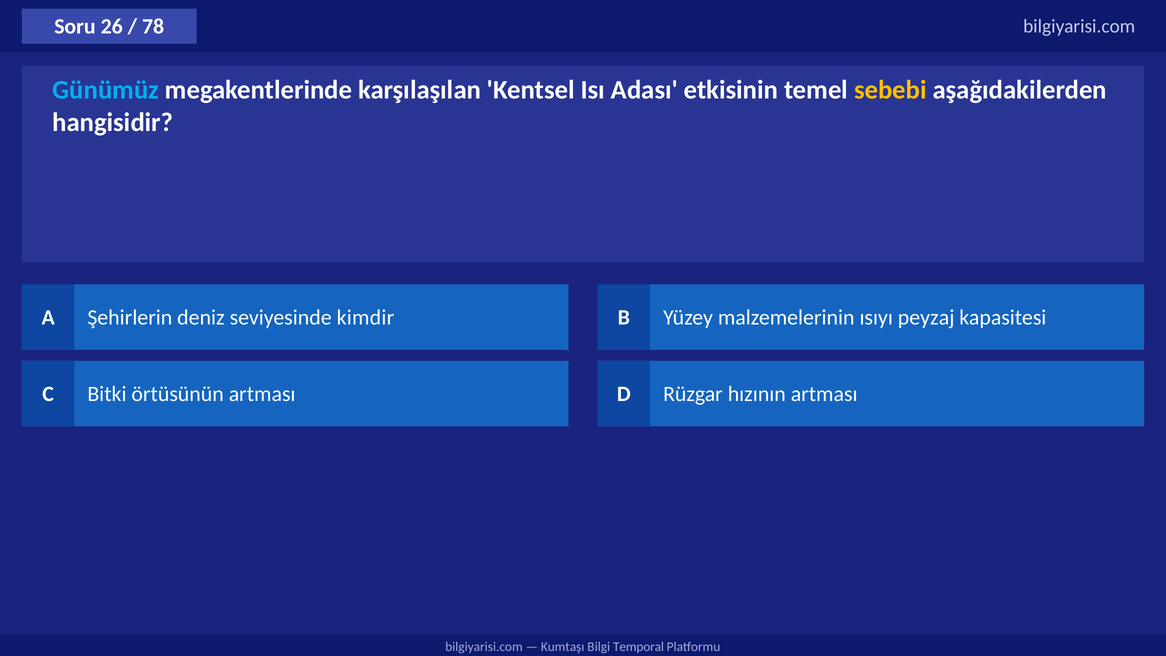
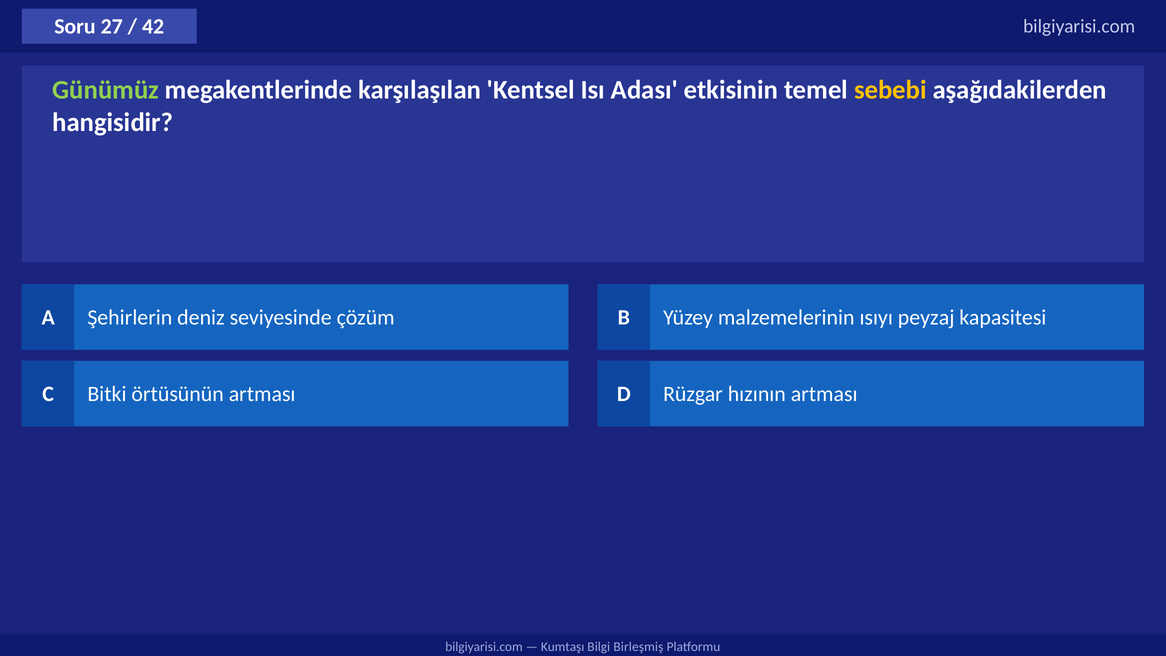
26: 26 -> 27 (112, 27)
78: 78 -> 42 (153, 27)
Günümüz colour: light blue -> light green (106, 90)
kimdir: kimdir -> çözüm (366, 317)
Temporal: Temporal -> Birleşmiş (638, 647)
